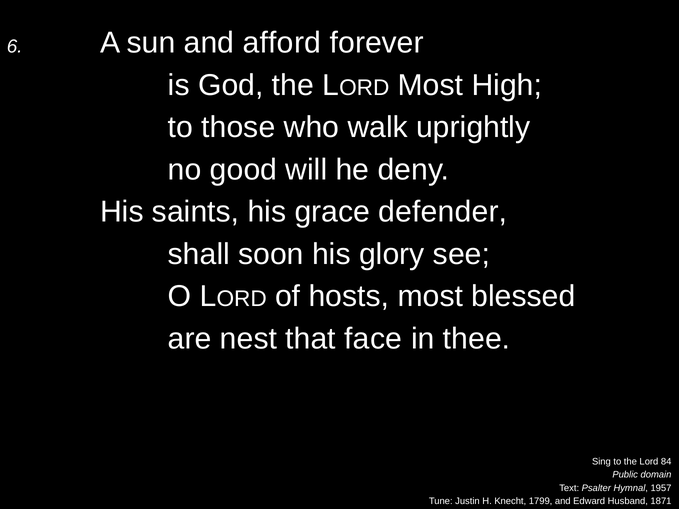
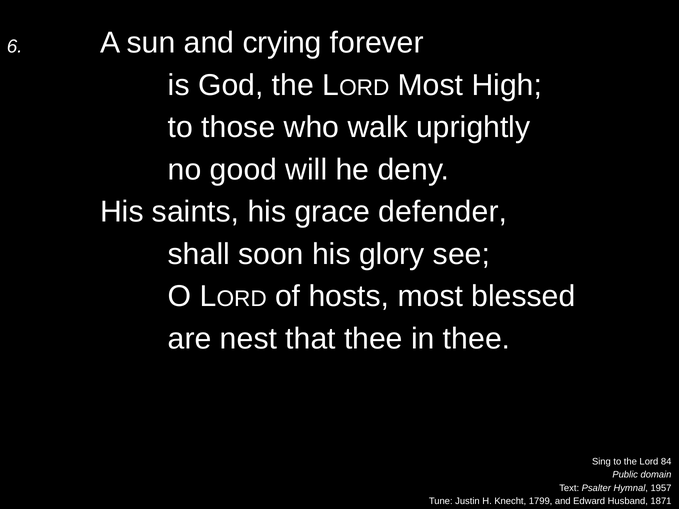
afford: afford -> crying (282, 43)
that face: face -> thee (373, 339)
